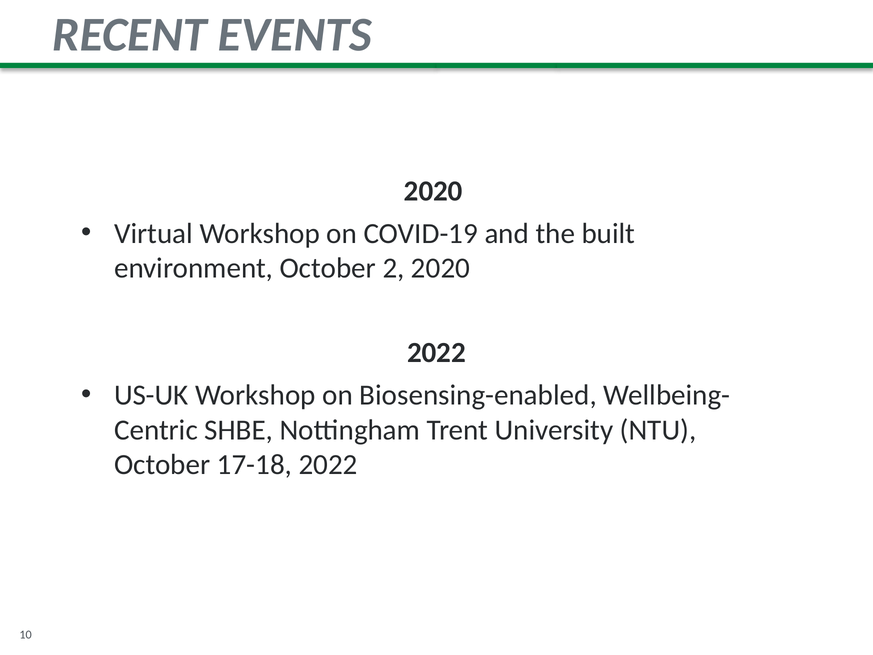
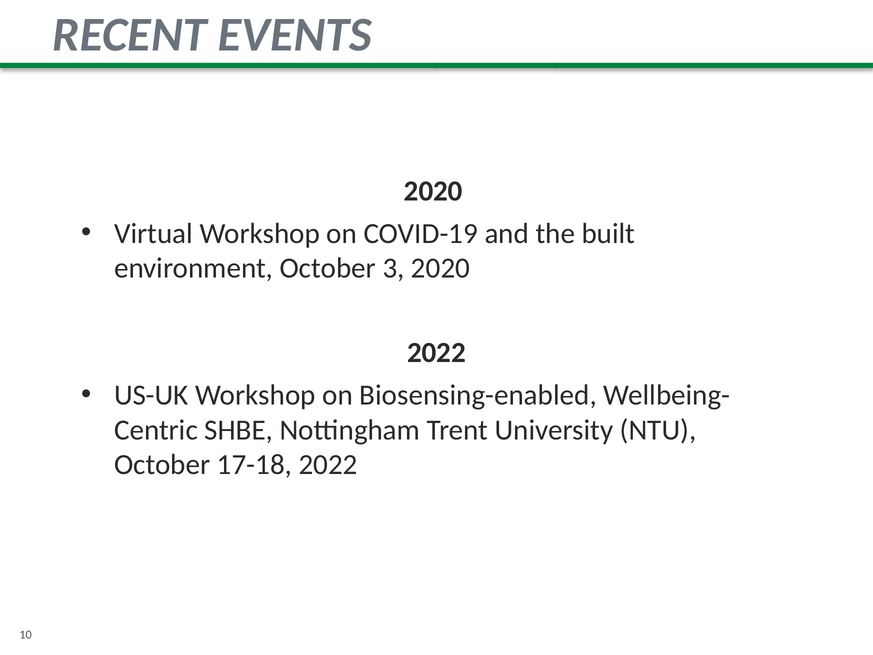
2: 2 -> 3 (394, 268)
